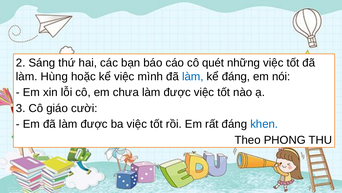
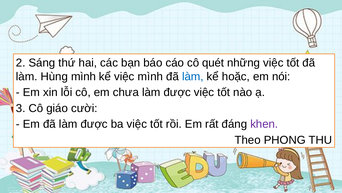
Hùng hoặc: hoặc -> mình (83, 76)
kể đáng: đáng -> hoặc (236, 76)
khen colour: blue -> purple (264, 124)
